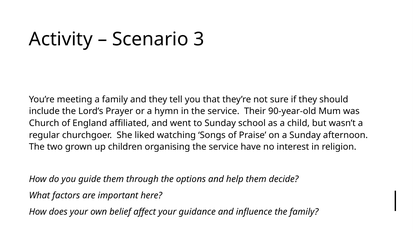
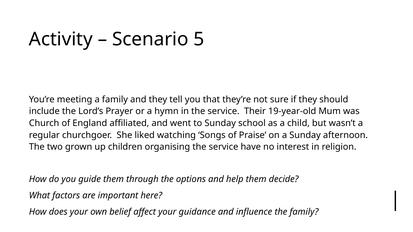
3: 3 -> 5 (199, 39)
90-year-old: 90-year-old -> 19-year-old (292, 111)
